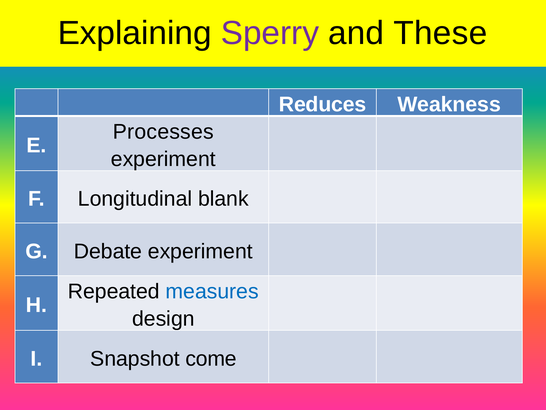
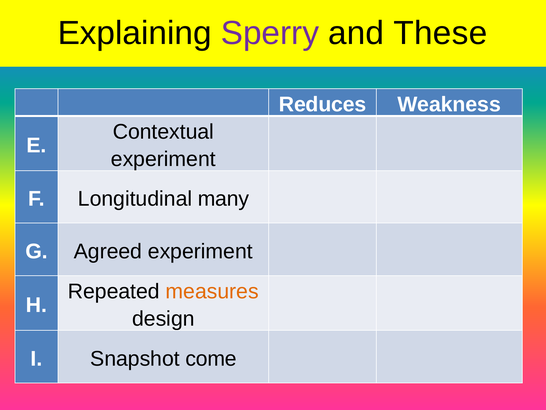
Processes: Processes -> Contextual (163, 132)
blank: blank -> many (223, 199)
Debate: Debate -> Agreed (108, 251)
measures colour: blue -> orange (212, 291)
